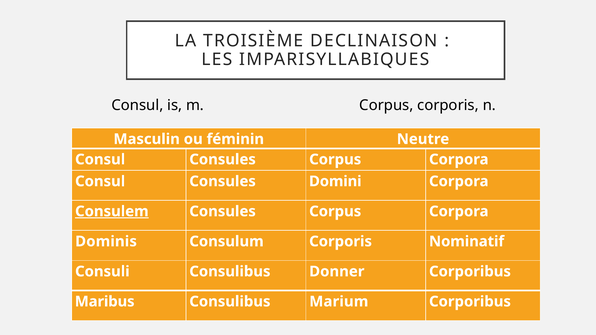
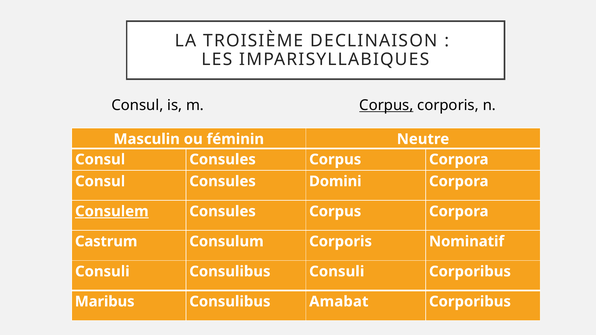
Corpus underline: none -> present (386, 105)
Dominis: Dominis -> Castrum (106, 242)
Consulibus Donner: Donner -> Consuli (337, 272)
Marium: Marium -> Amabat (339, 302)
